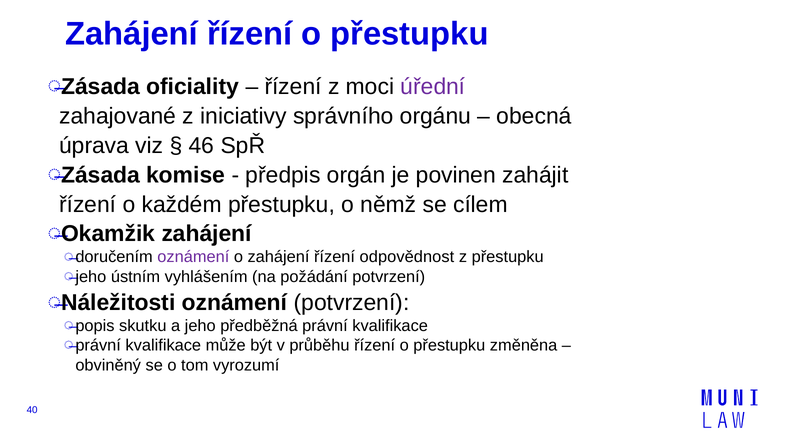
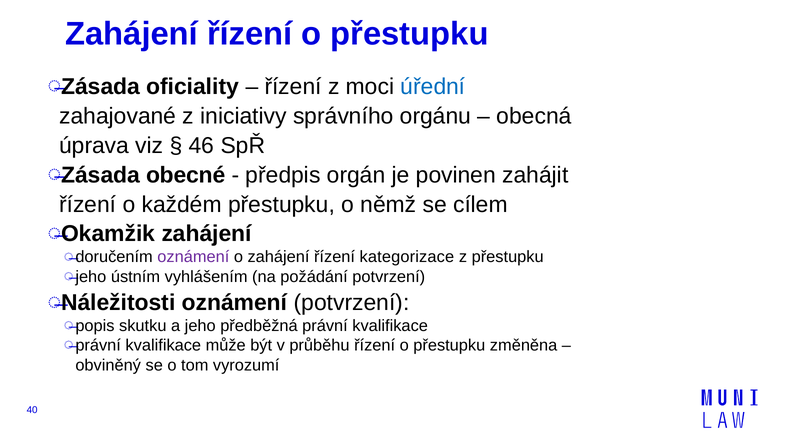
úřední colour: purple -> blue (433, 87)
komise: komise -> obecné (186, 175)
odpovědnost: odpovědnost -> kategorizace (407, 257)
